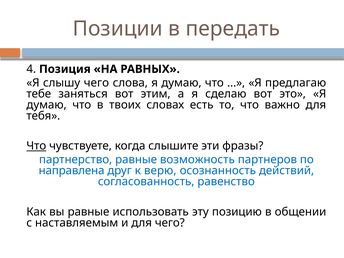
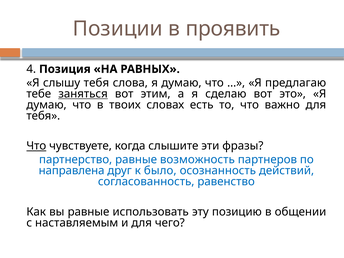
передать: передать -> проявить (233, 29)
слышу чего: чего -> тебя (96, 83)
заняться underline: none -> present (83, 94)
верю: верю -> было (160, 171)
